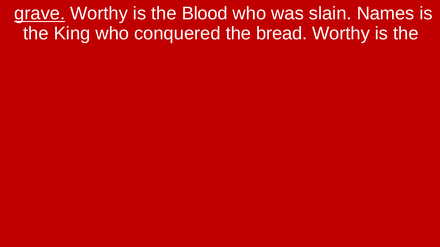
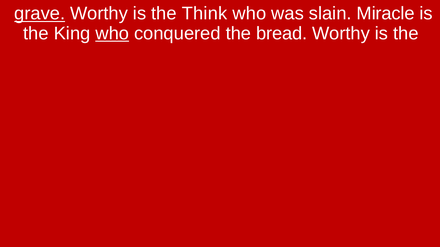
Blood: Blood -> Think (205, 14)
Names: Names -> Miracle (386, 14)
who underline: none -> present (112, 33)
